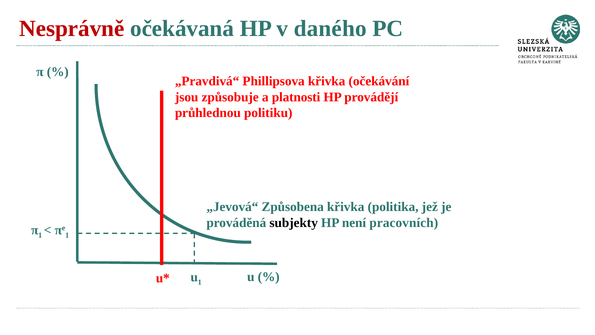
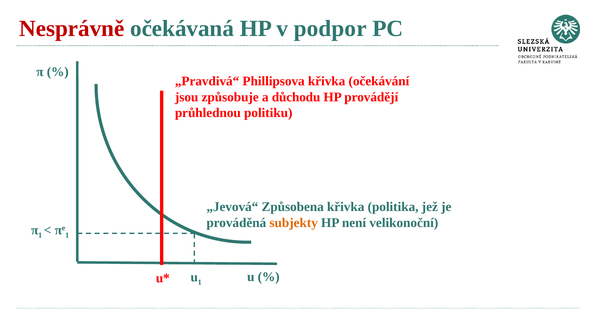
daného: daného -> podpor (330, 29)
platnosti: platnosti -> důchodu (296, 97)
subjekty colour: black -> orange (294, 223)
pracovních: pracovních -> velikonoční (404, 223)
